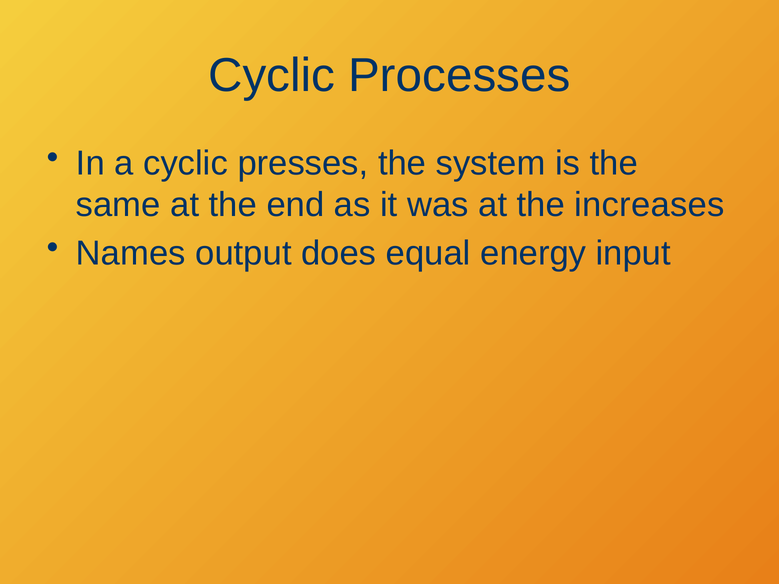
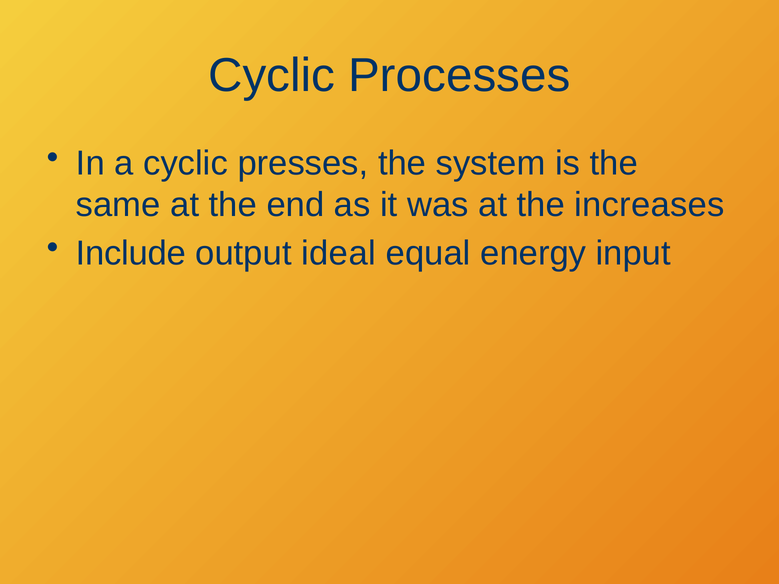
Names: Names -> Include (131, 253)
does: does -> ideal (339, 253)
